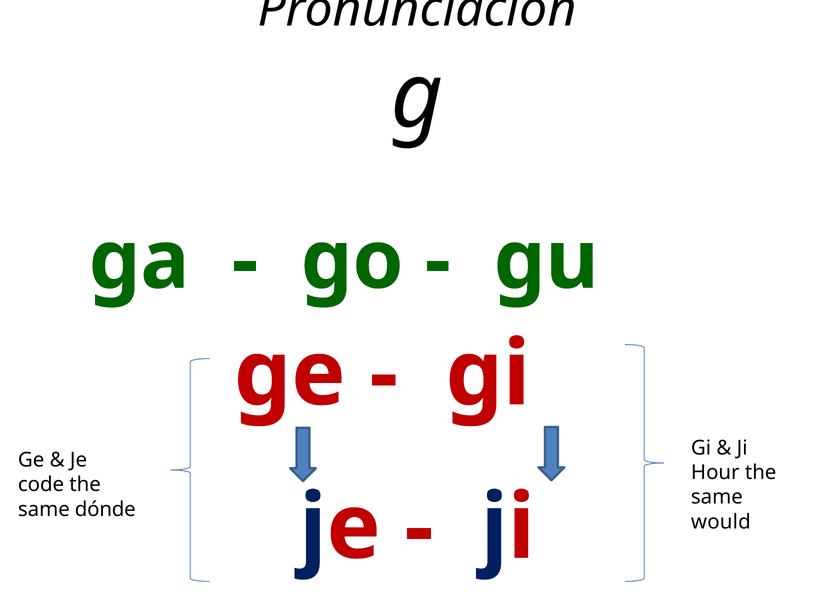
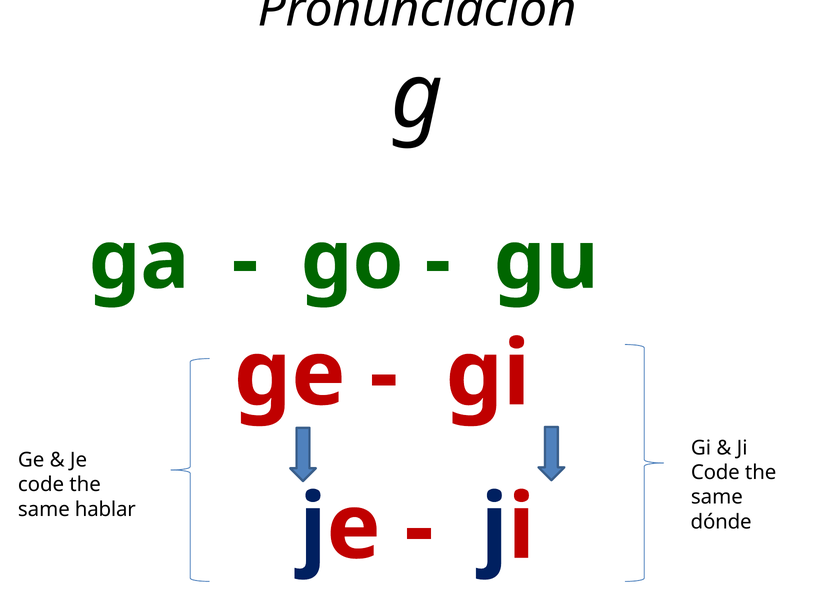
Hour: Hour -> Code (715, 473)
dónde: dónde -> hablar (105, 509)
would: would -> dónde (721, 522)
